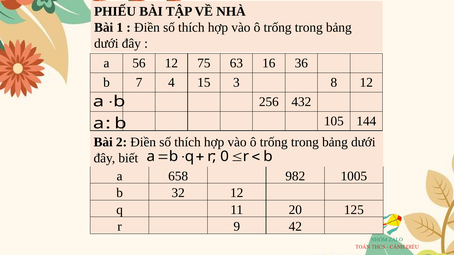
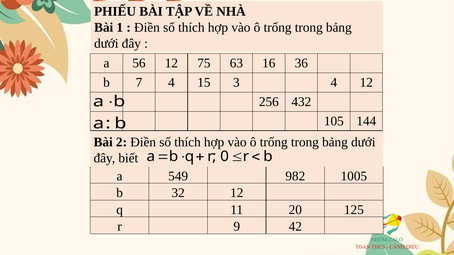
3 8: 8 -> 4 (334, 82)
658: 658 -> 549 (178, 176)
